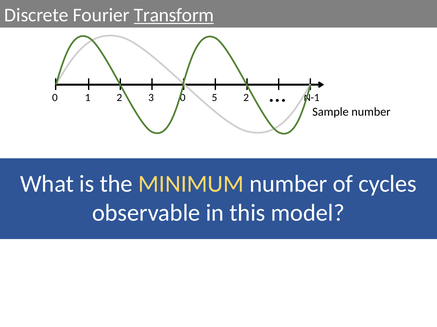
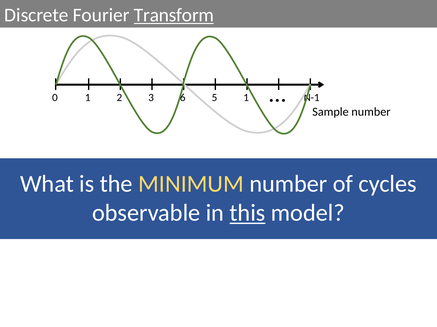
3 0: 0 -> 6 (183, 98)
1 2: 2 -> 1 (246, 98)
this underline: none -> present (247, 213)
